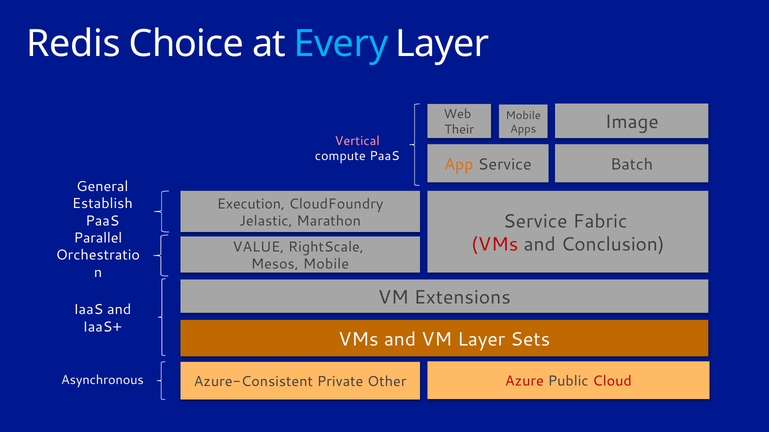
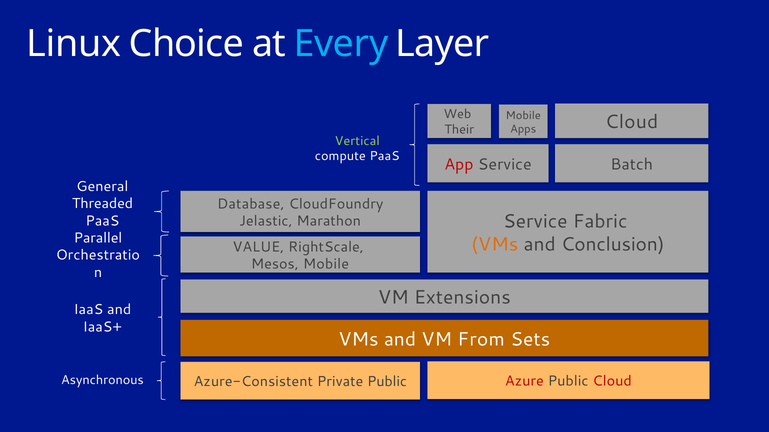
Redis: Redis -> Linux (74, 44)
Image: Image -> Cloud (632, 122)
Vertical colour: pink -> light green (357, 141)
App colour: orange -> red (459, 165)
Establish: Establish -> Threaded (103, 204)
Execution: Execution -> Database (251, 204)
VMs colour: red -> orange (495, 245)
VM Layer: Layer -> From (481, 340)
Private Other: Other -> Public (387, 382)
